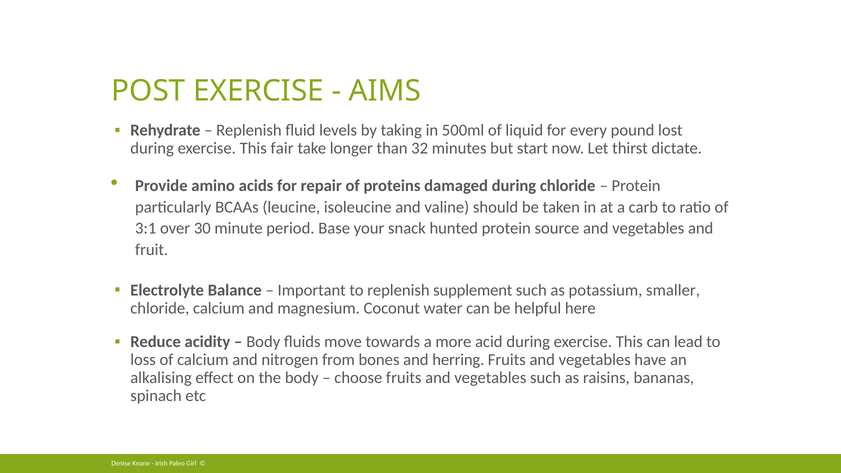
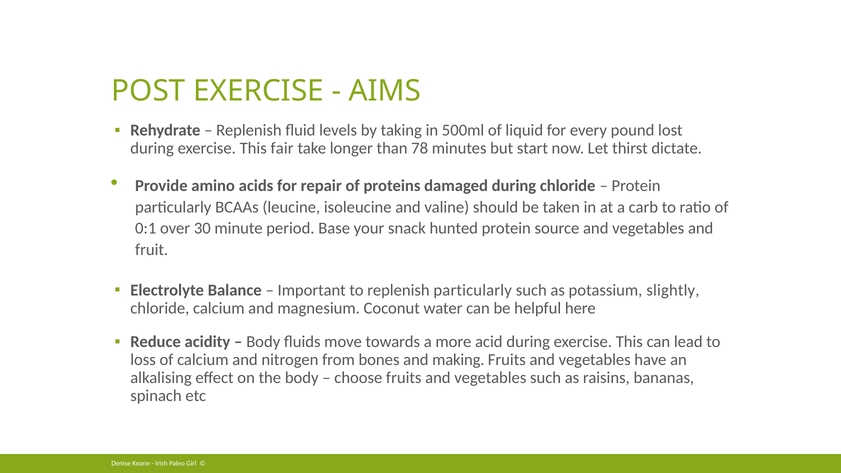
32: 32 -> 78 (420, 148)
3:1: 3:1 -> 0:1 (146, 228)
replenish supplement: supplement -> particularly (473, 290)
smaller: smaller -> slightly (673, 290)
herring: herring -> making (458, 360)
